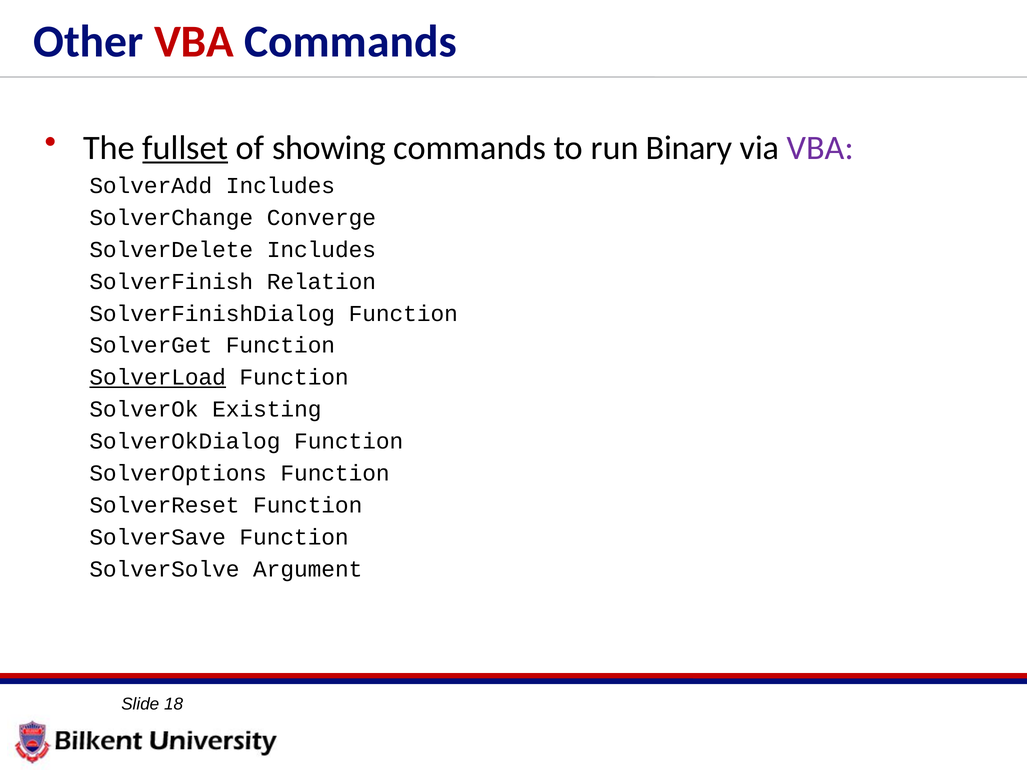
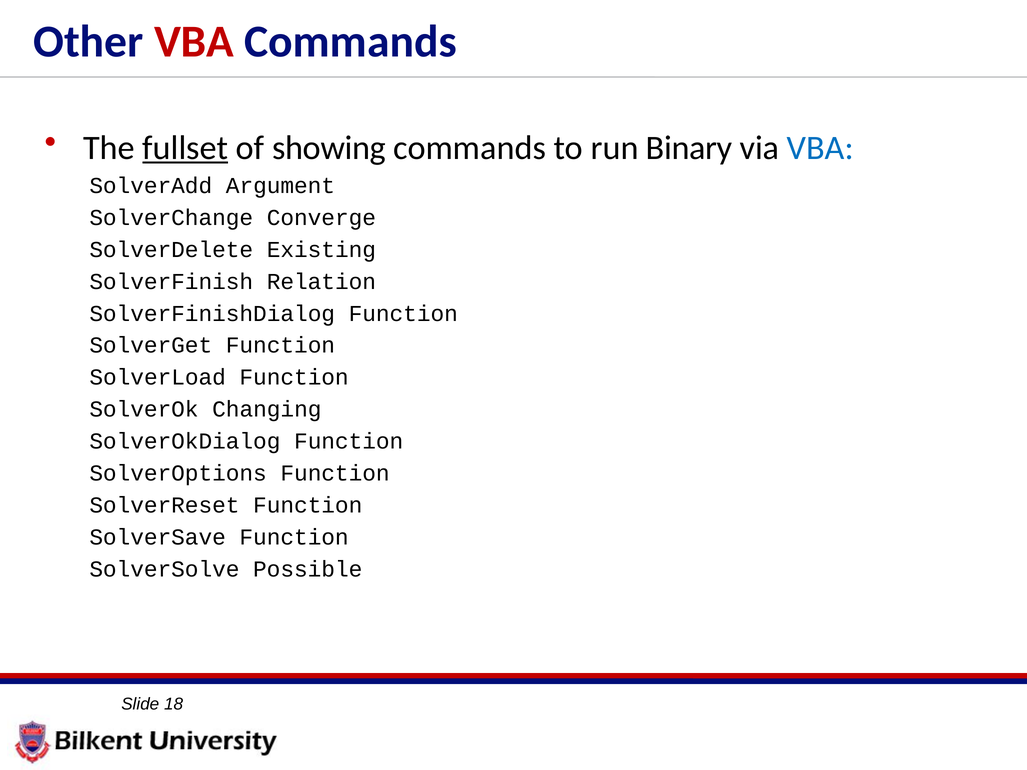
VBA colour: purple -> blue (820, 148)
SolverAdd Includes: Includes -> Argument (280, 186)
SolverDelete Includes: Includes -> Existing (321, 250)
SolverLoad underline: present -> none (158, 378)
Existing: Existing -> Changing (267, 409)
Argument: Argument -> Possible (308, 569)
